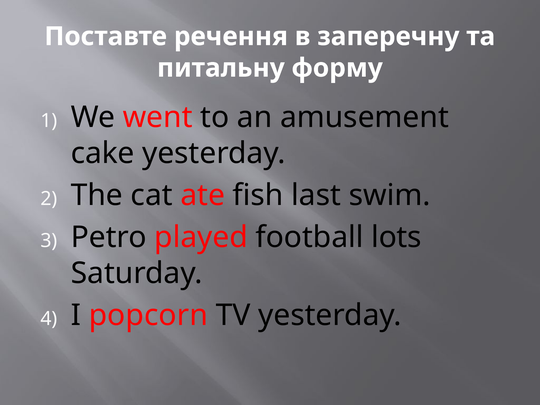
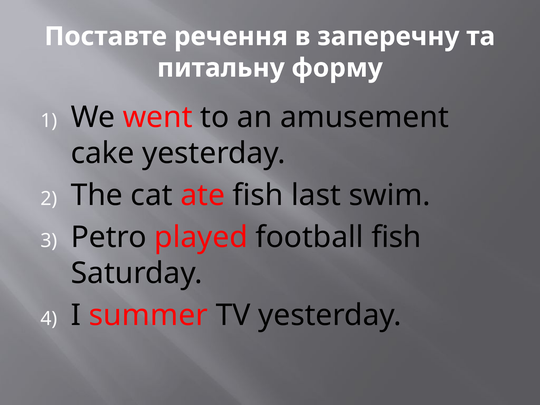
football lots: lots -> fish (396, 237)
popcorn: popcorn -> summer (148, 315)
